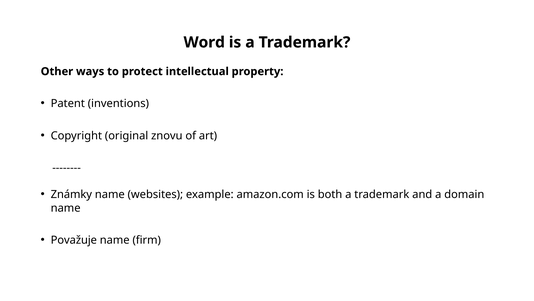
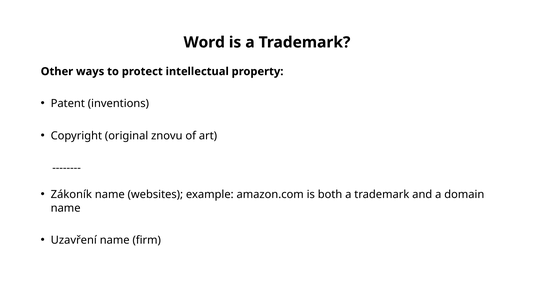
Známky: Známky -> Zákoník (71, 194)
Považuje: Považuje -> Uzavření (74, 240)
